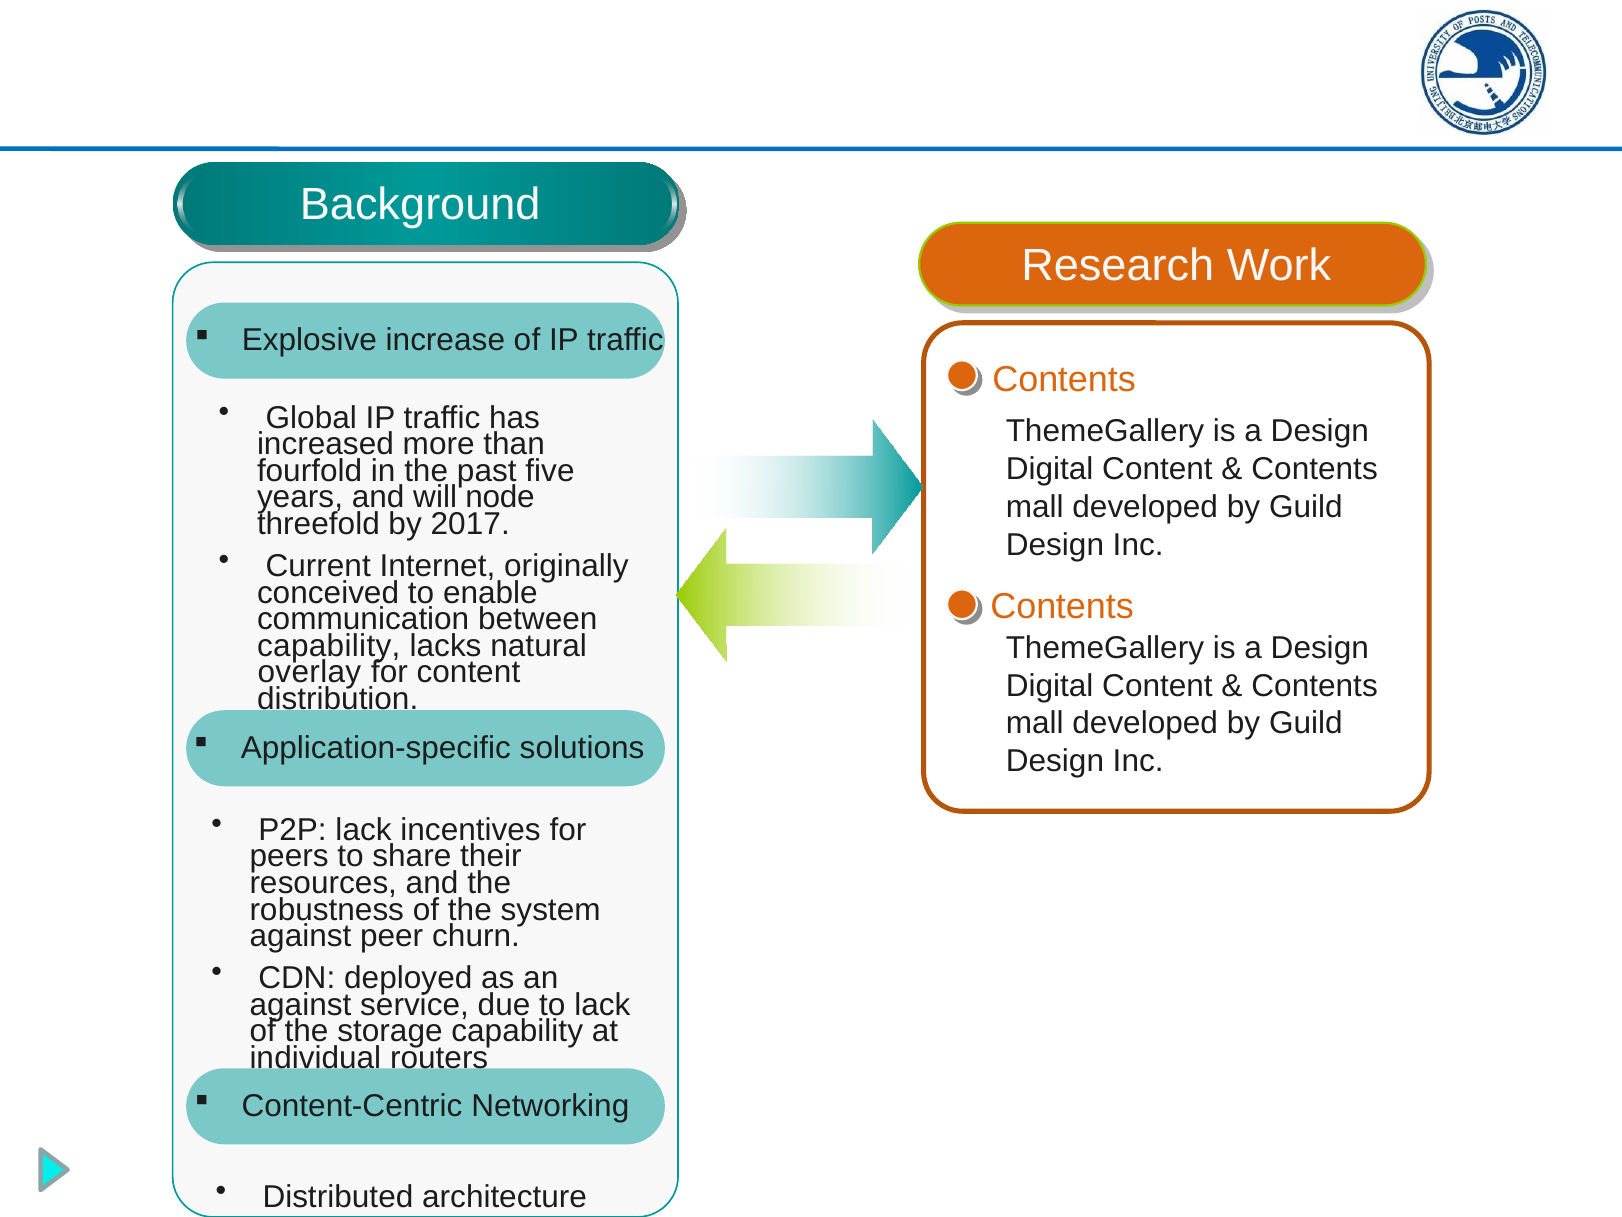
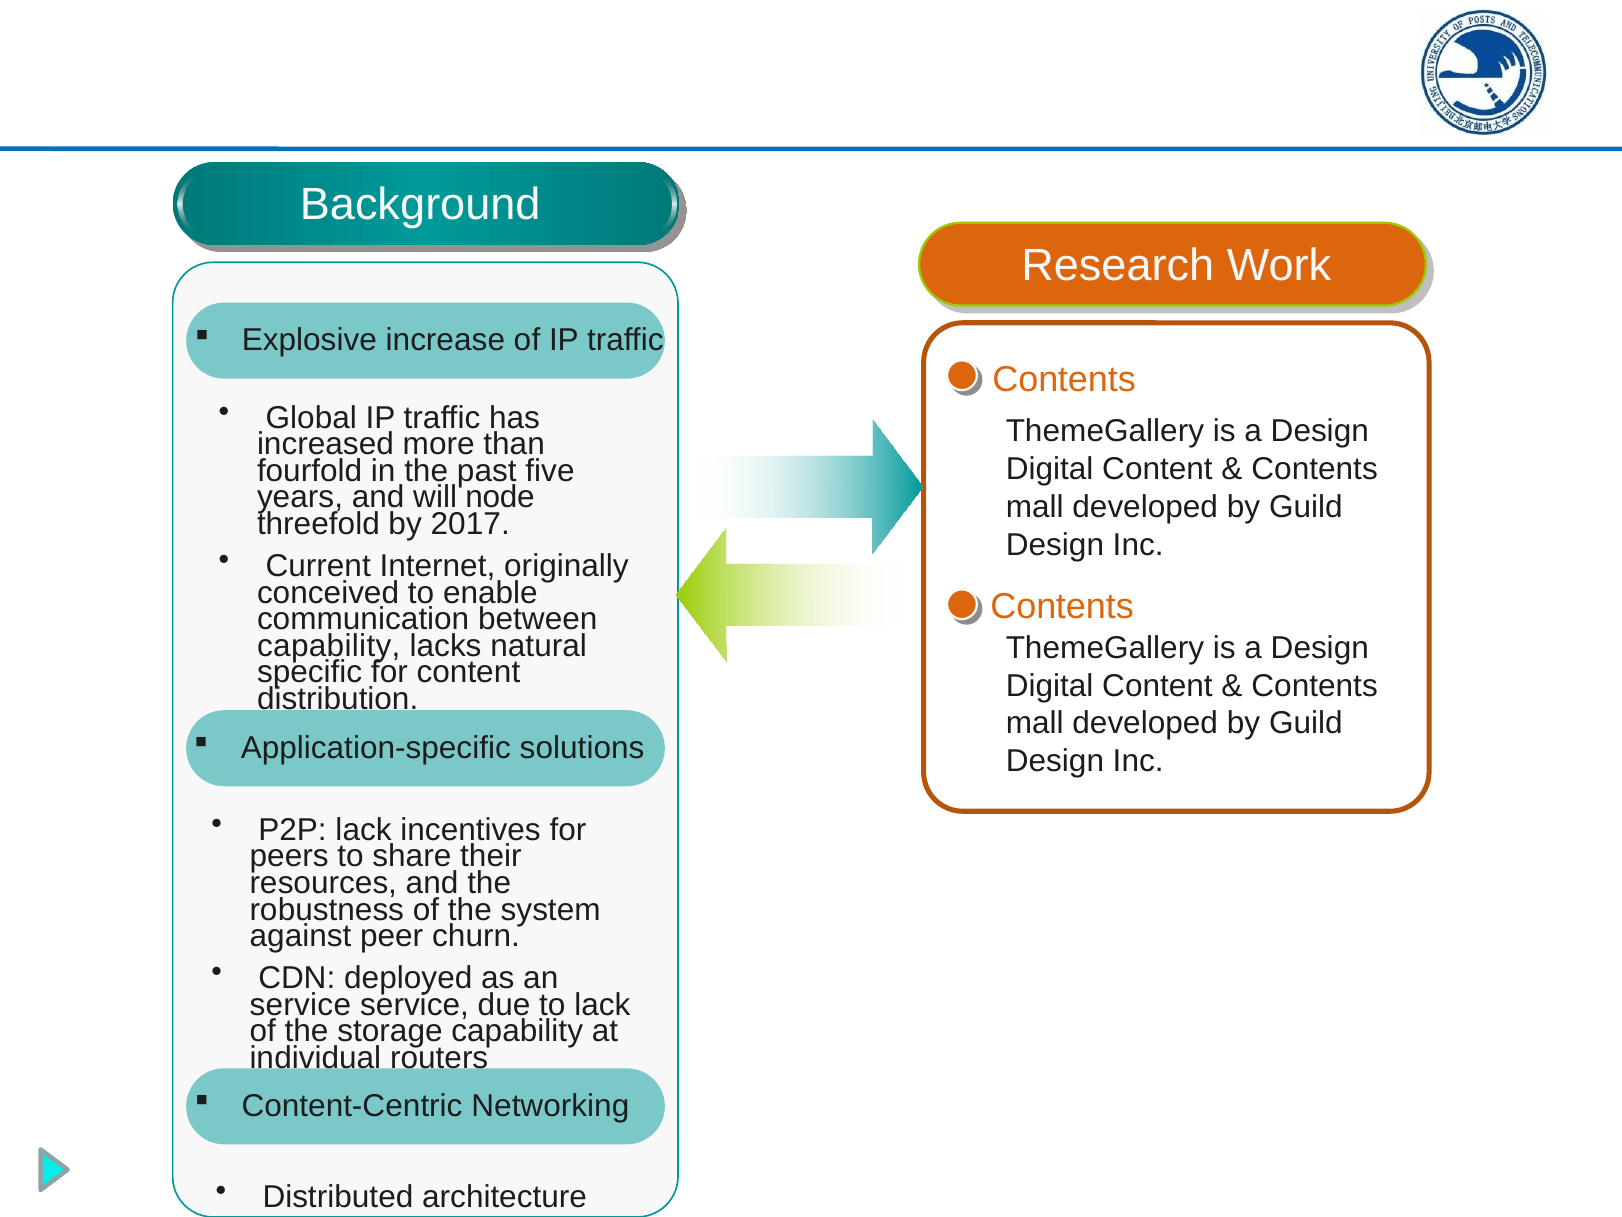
overlay: overlay -> specific (310, 672)
against: against -> service (300, 1004)
